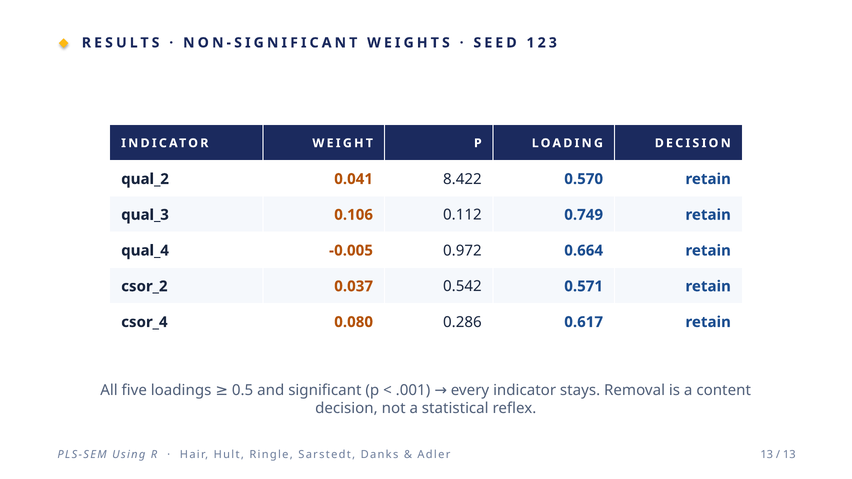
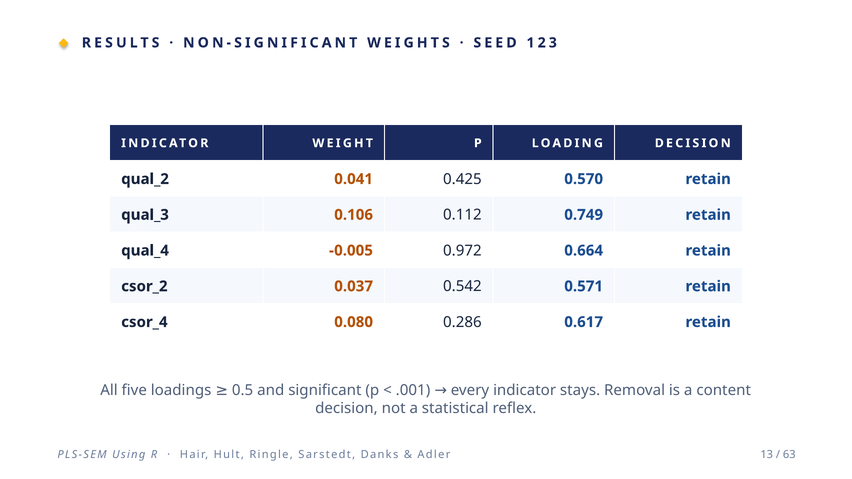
8.422: 8.422 -> 0.425 (462, 179)
13: 13 -> 63 (789, 455)
